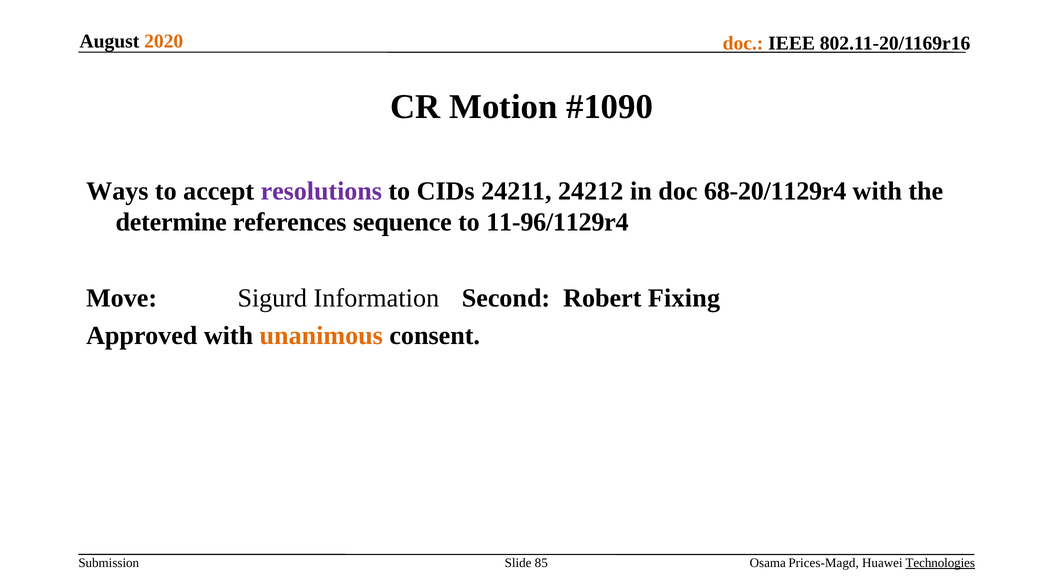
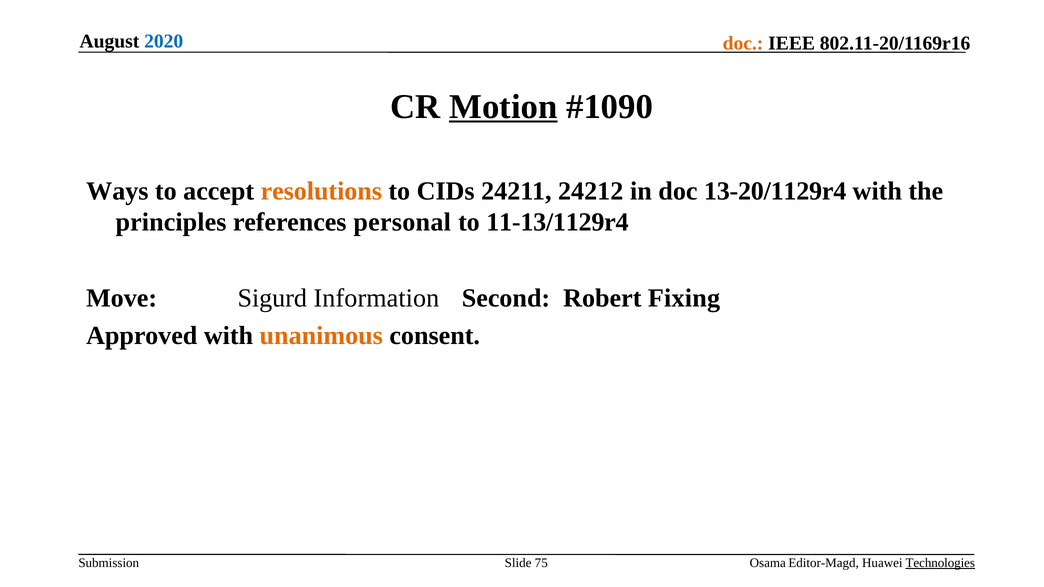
2020 colour: orange -> blue (164, 42)
Motion underline: none -> present (503, 107)
resolutions colour: purple -> orange (321, 191)
68-20/1129r4: 68-20/1129r4 -> 13-20/1129r4 (775, 191)
determine: determine -> principles (171, 222)
sequence: sequence -> personal (402, 222)
11-96/1129r4: 11-96/1129r4 -> 11-13/1129r4 (557, 222)
85: 85 -> 75 (541, 563)
Prices-Magd: Prices-Magd -> Editor-Magd (824, 563)
